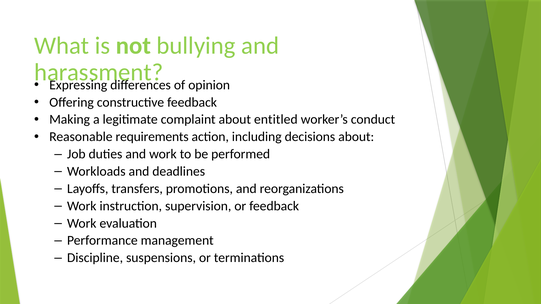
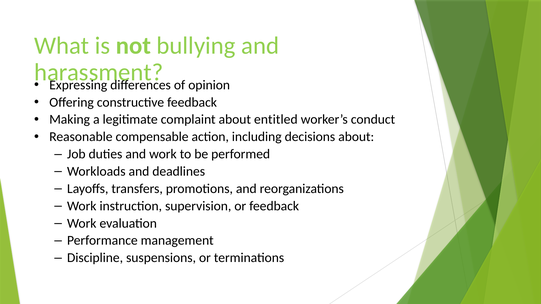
requirements: requirements -> compensable (152, 137)
